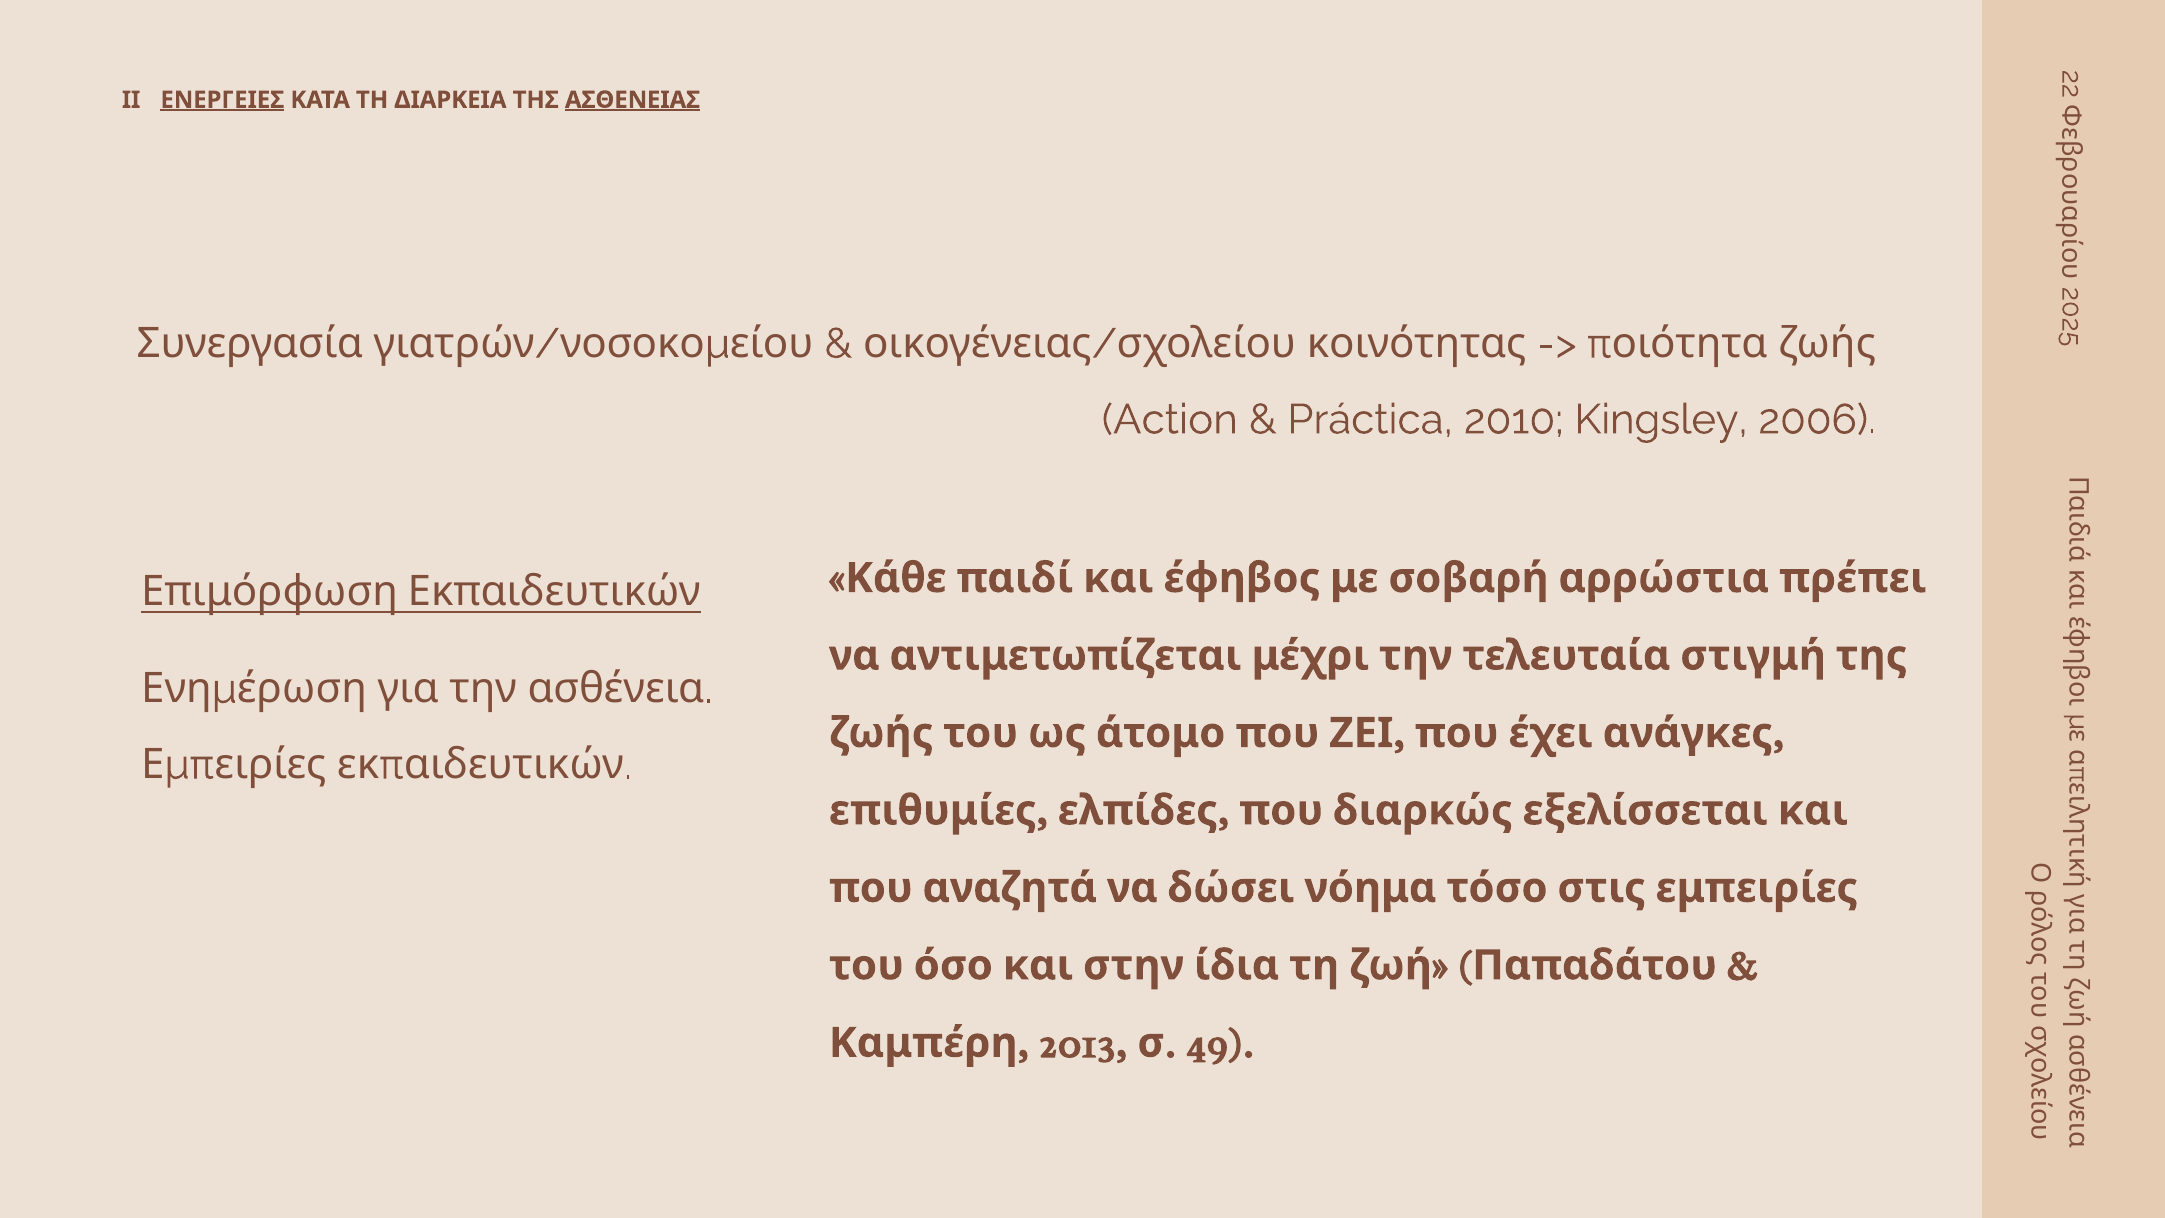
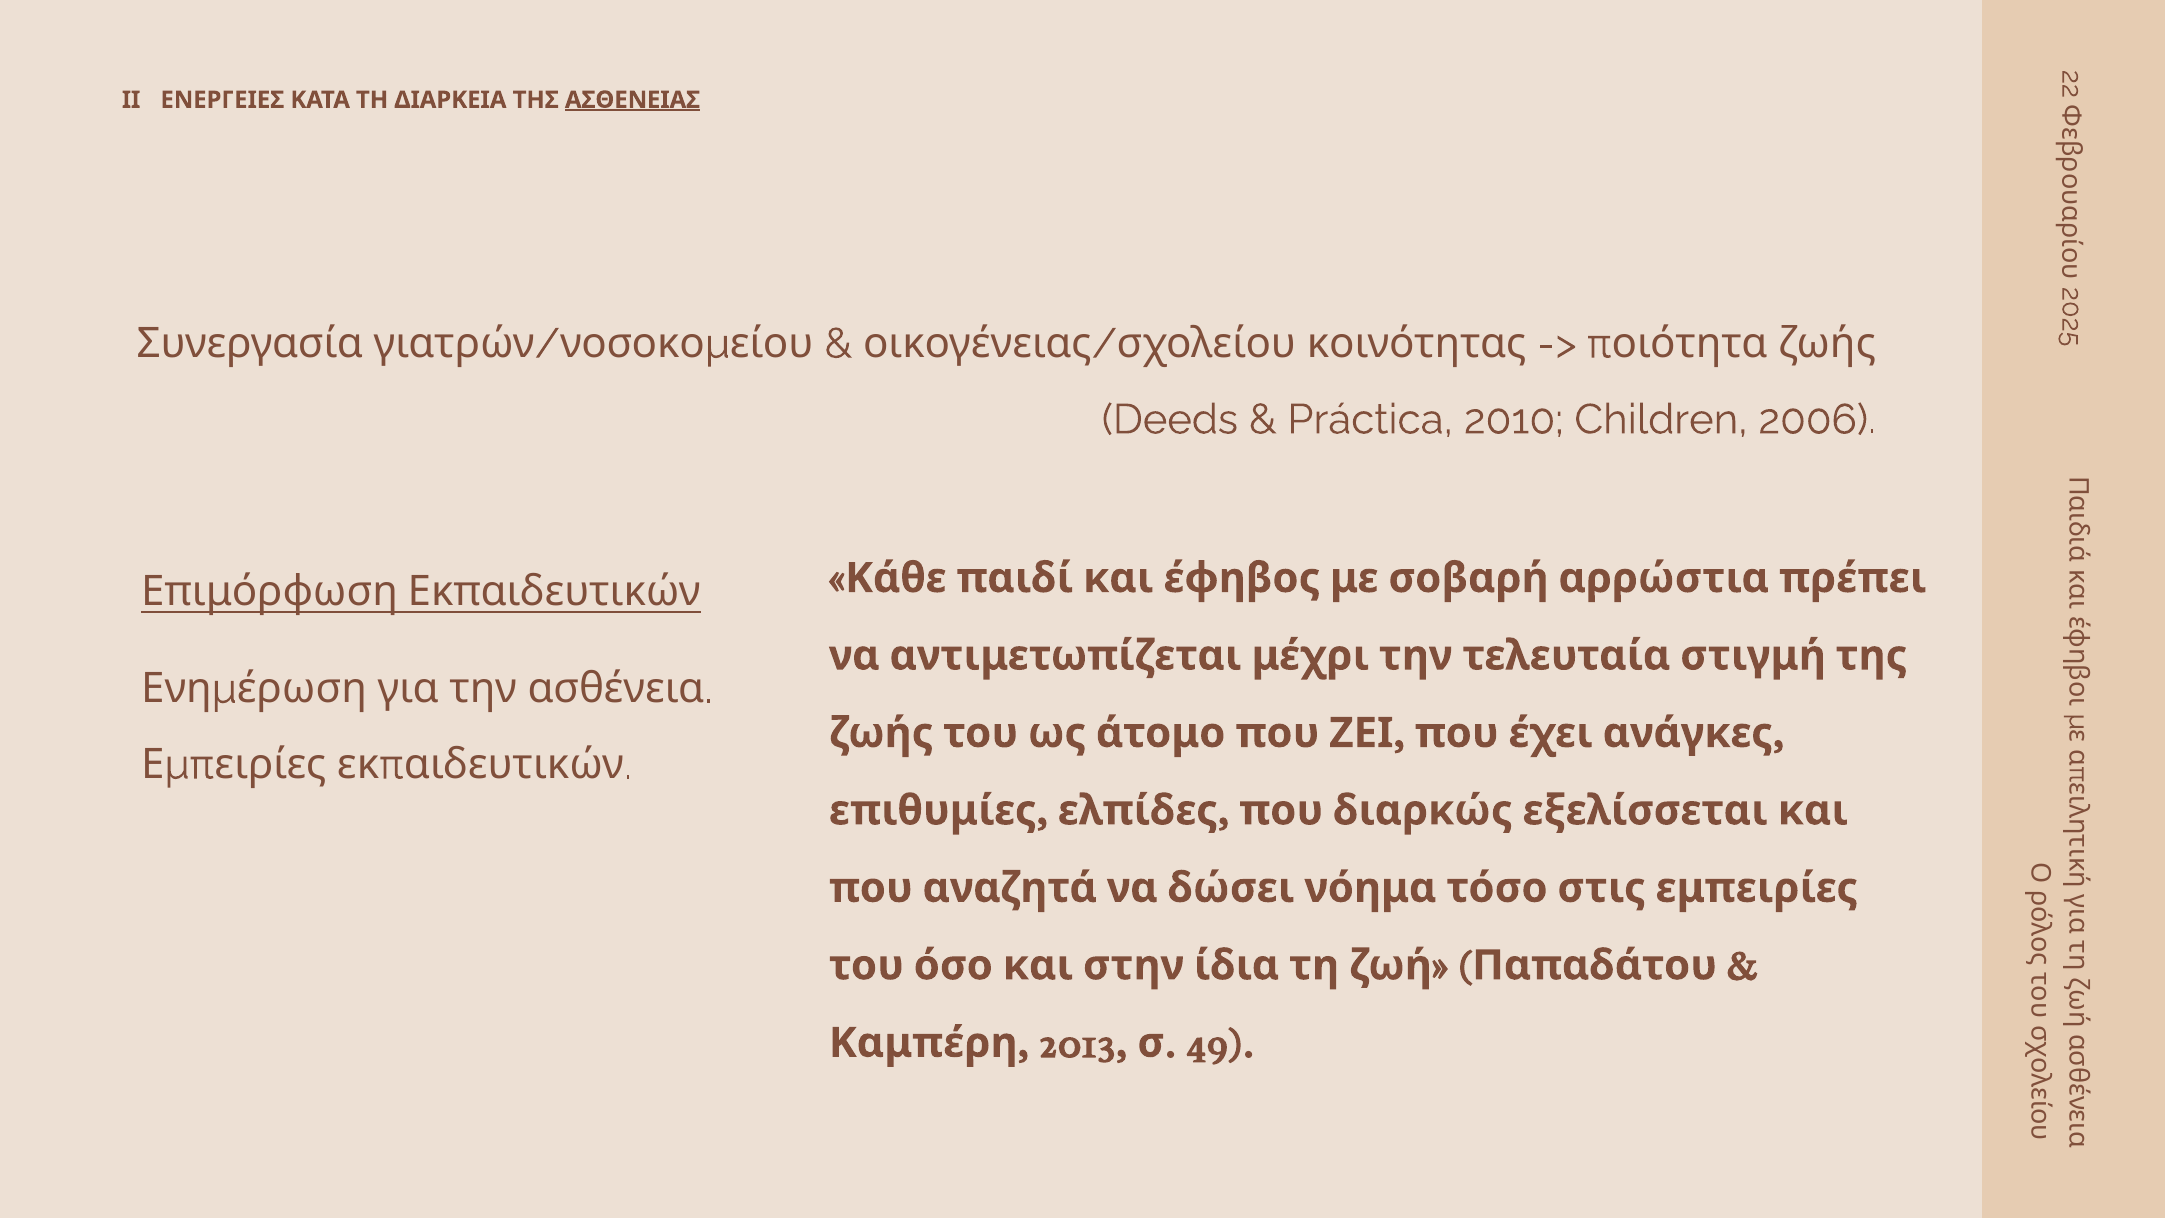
ΕΝΕΡΓΕΙΕΣ underline: present -> none (222, 100)
Action: Action -> Deeds (1170, 420)
Kingsley: Kingsley -> Children (1661, 420)
